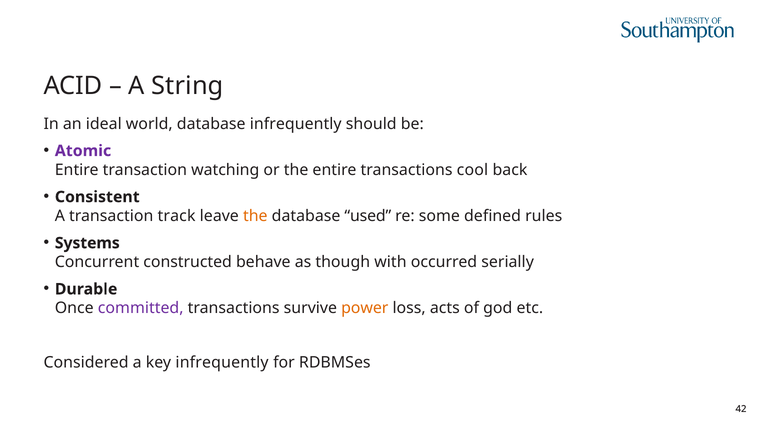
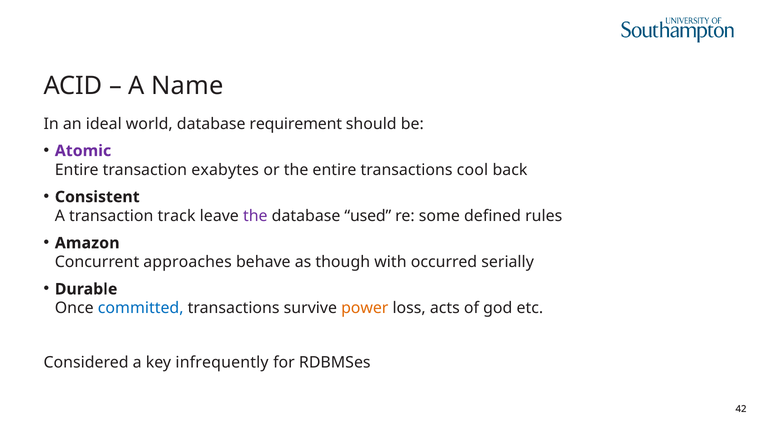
String: String -> Name (187, 86)
database infrequently: infrequently -> requirement (296, 124)
watching: watching -> exabytes (225, 170)
the colour: orange -> purple (255, 216)
Systems: Systems -> Amazon (87, 243)
constructed: constructed -> approaches (188, 262)
committed colour: purple -> blue (141, 308)
